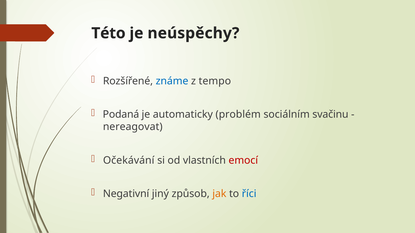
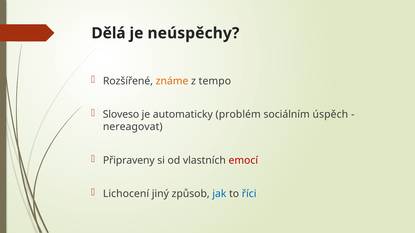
Této: Této -> Dělá (108, 33)
známe colour: blue -> orange (172, 81)
Podaná: Podaná -> Sloveso (121, 115)
svačinu: svačinu -> úspěch (330, 115)
Očekávání: Očekávání -> Připraveny (129, 161)
Negativní: Negativní -> Lichocení (126, 194)
jak colour: orange -> blue (219, 194)
